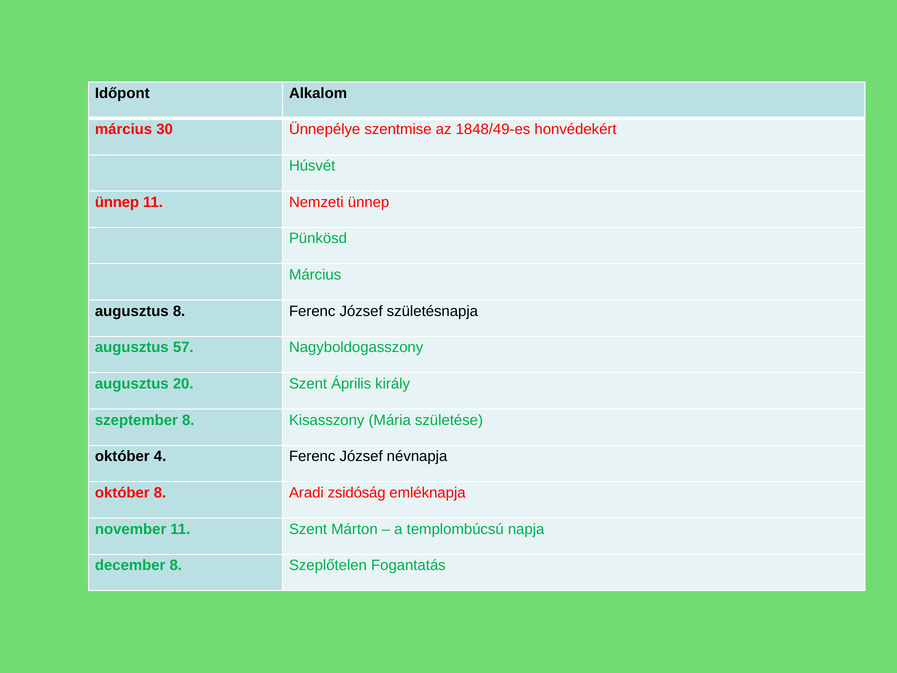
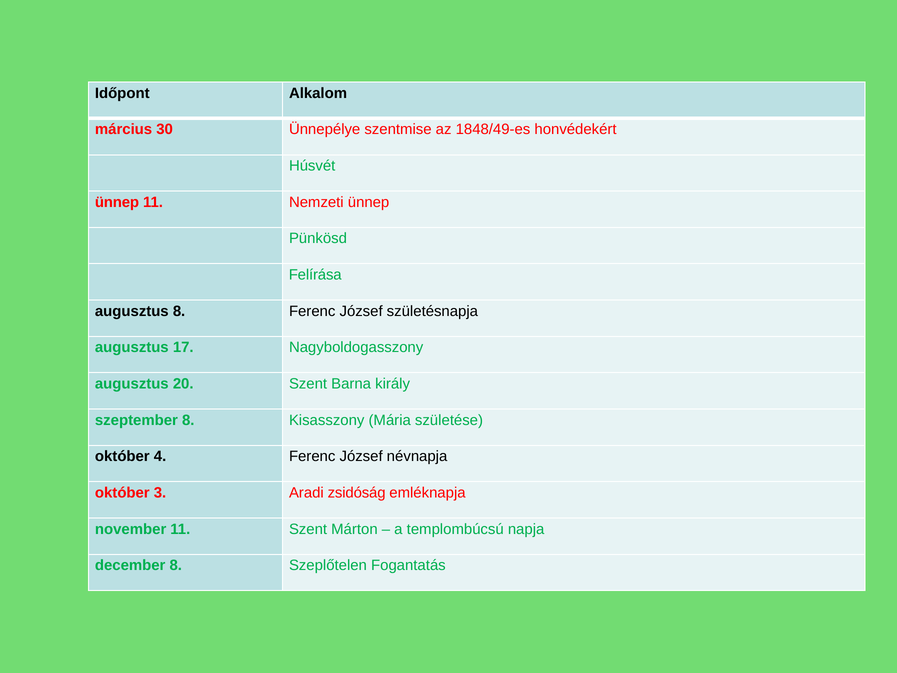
Március: Március -> Felírása (315, 275)
57: 57 -> 17 (183, 347)
Április: Április -> Barna (351, 384)
október 8: 8 -> 3 (160, 493)
